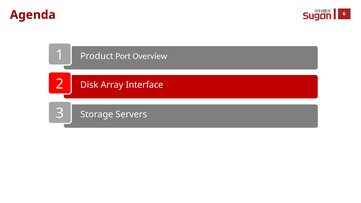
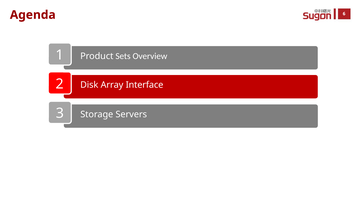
Port: Port -> Sets (123, 56)
